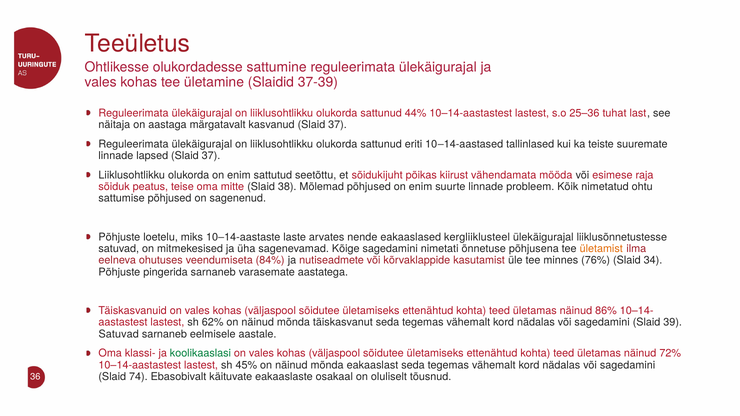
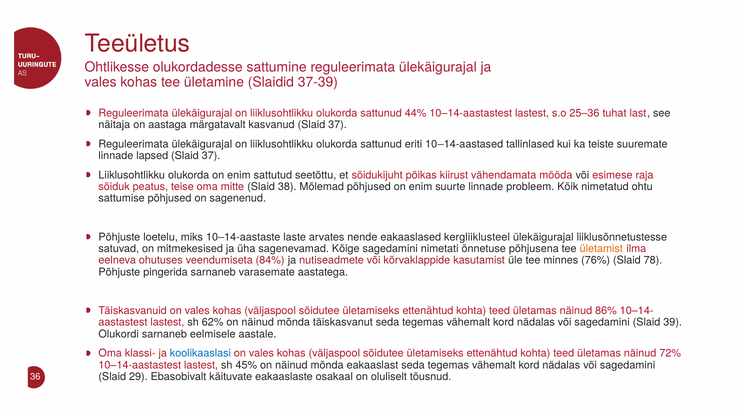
34: 34 -> 78 (653, 261)
Satuvad: Satuvad -> Olukordi (119, 334)
koolikaaslasi colour: green -> blue (200, 354)
74: 74 -> 29 (138, 377)
